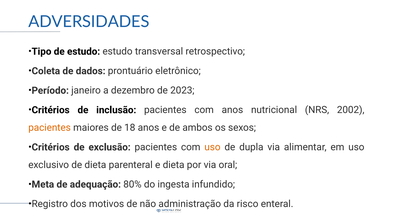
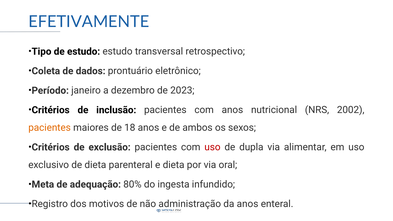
ADVERSIDADES: ADVERSIDADES -> EFETIVAMENTE (89, 22)
uso colour: orange -> red (212, 147)
da risco: risco -> anos (248, 204)
